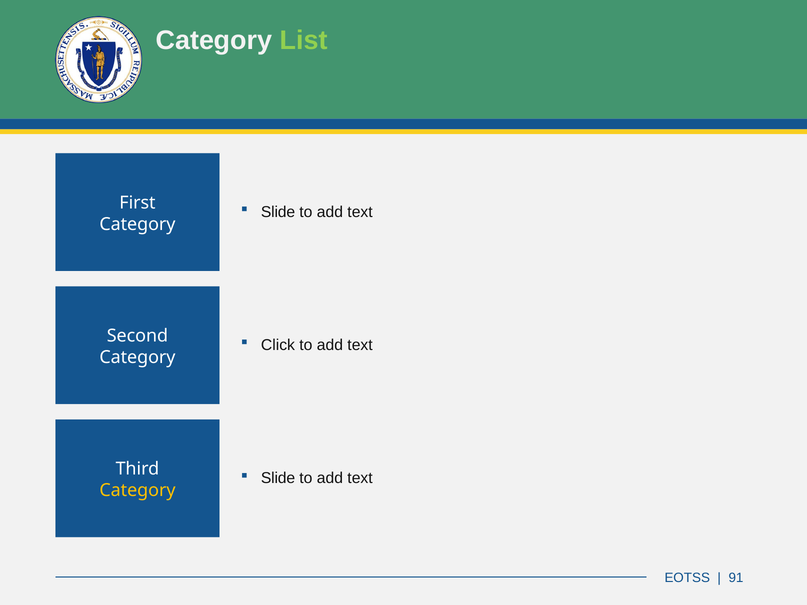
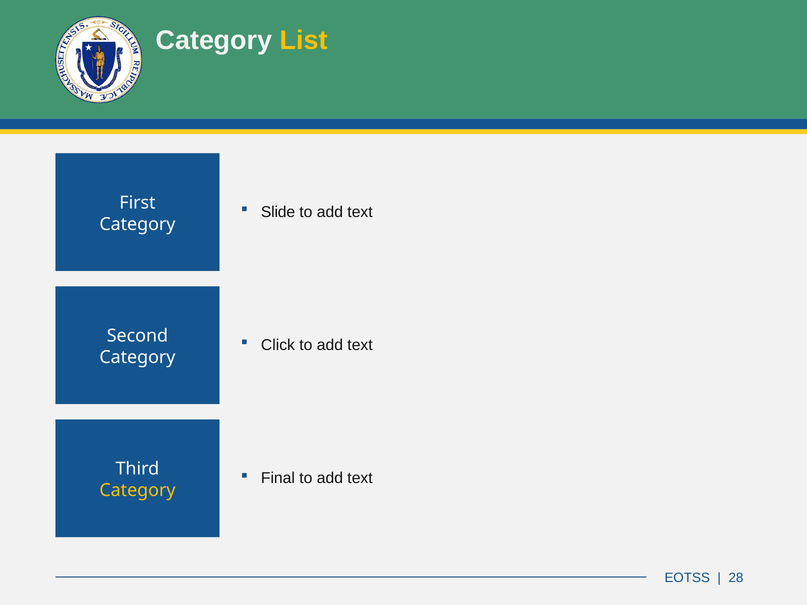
List colour: light green -> yellow (304, 40)
Slide: Slide -> Final (278, 478)
91: 91 -> 28 (736, 578)
